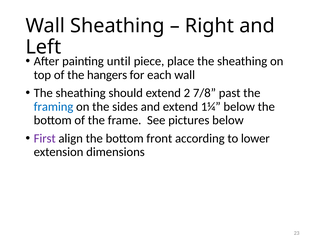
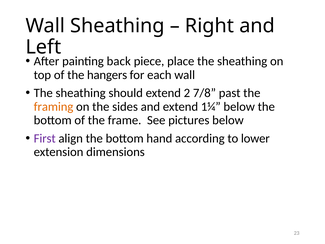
until: until -> back (119, 61)
framing colour: blue -> orange (54, 107)
front: front -> hand (159, 138)
